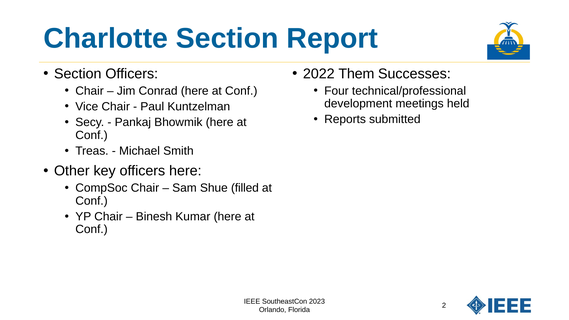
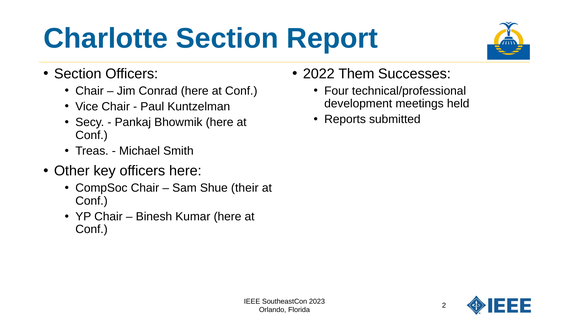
filled: filled -> their (245, 188)
